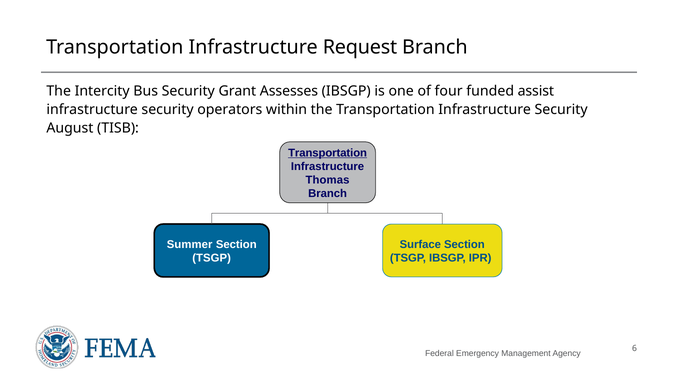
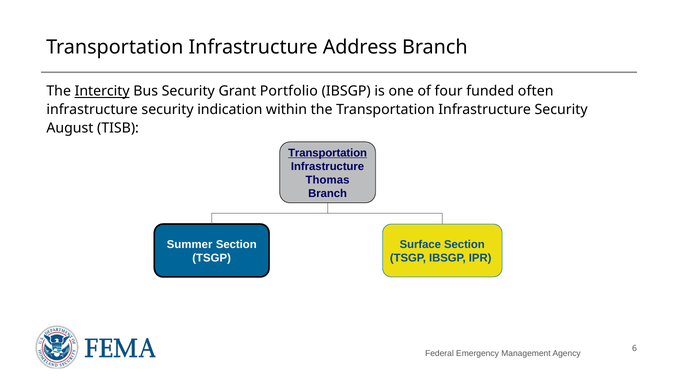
Request: Request -> Address (360, 47)
Intercity underline: none -> present (102, 91)
Assesses: Assesses -> Portfolio (289, 91)
assist: assist -> often (536, 91)
operators: operators -> indication (230, 110)
